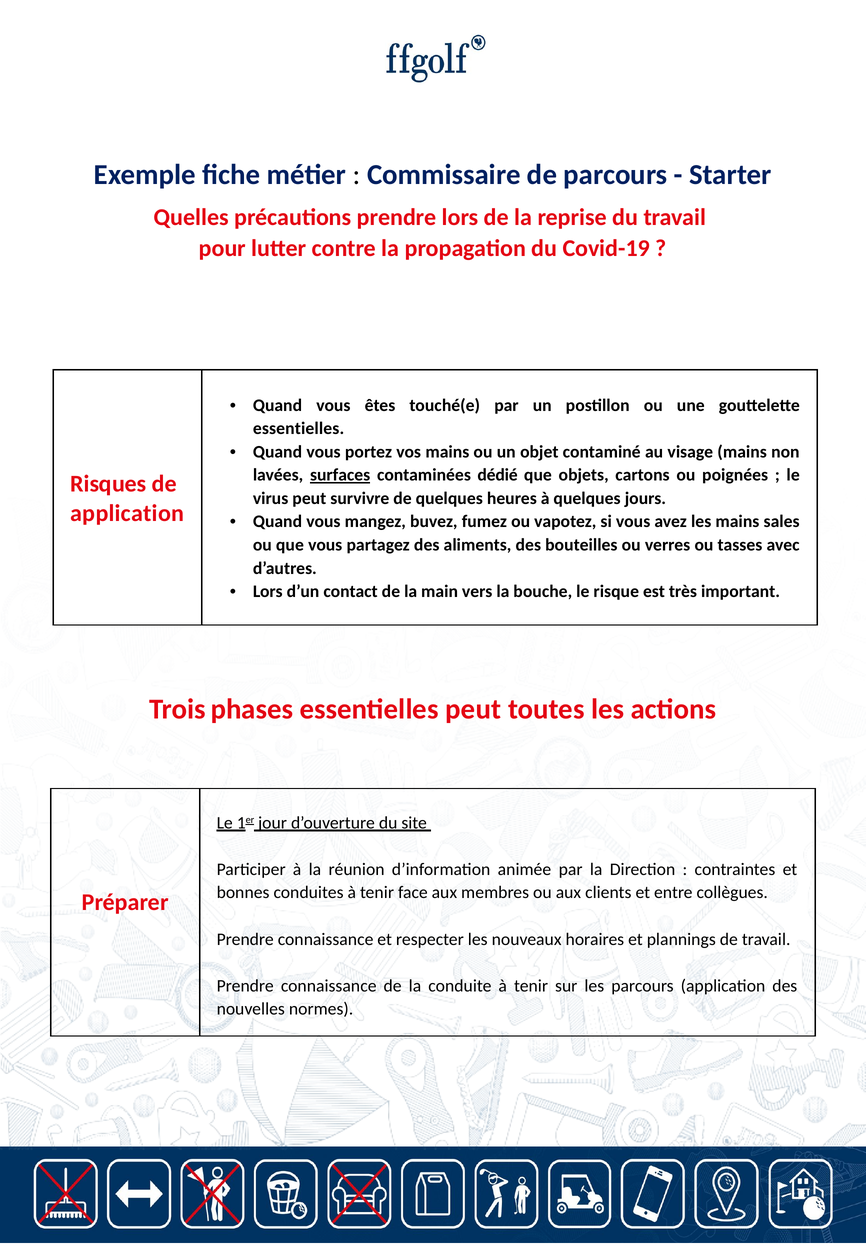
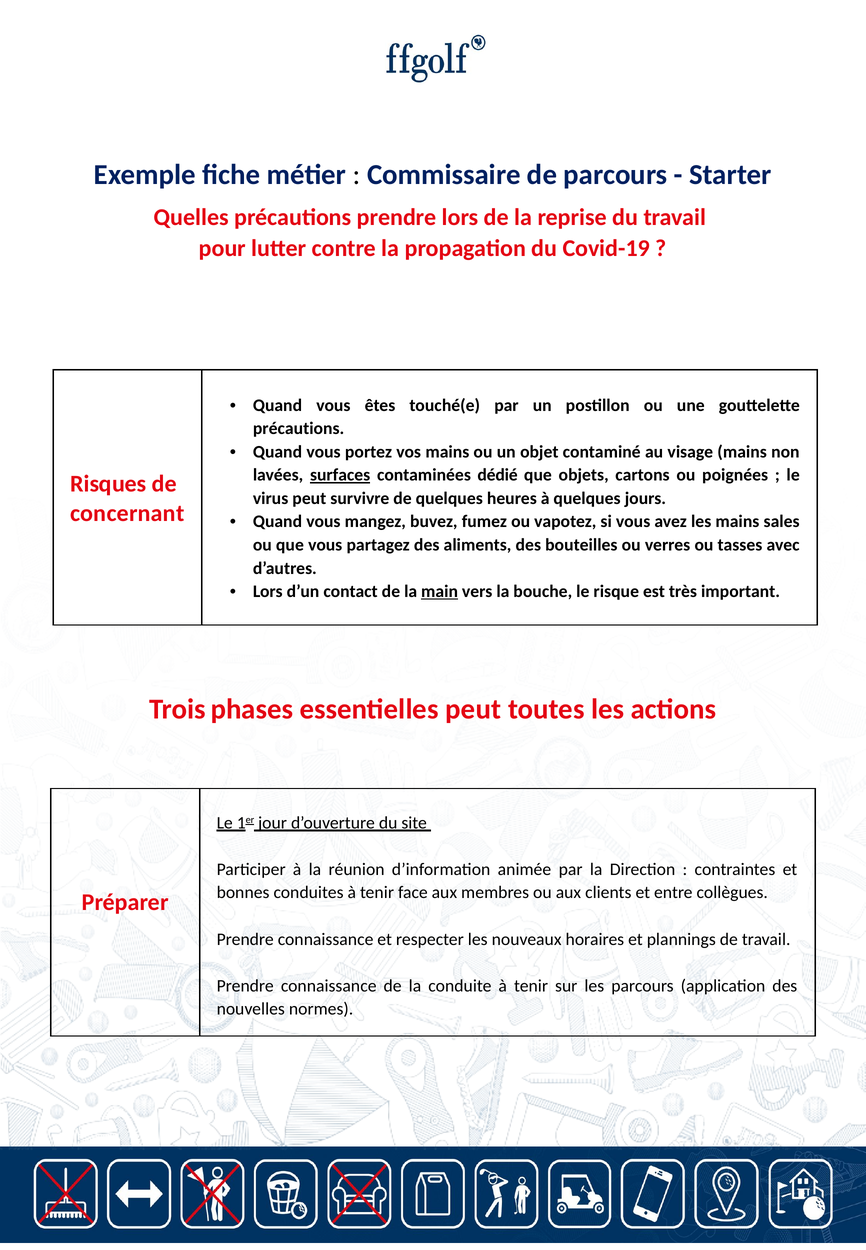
essentielles: essentielles -> précautions (299, 429)
application: application -> concernant (127, 514)
main underline: none -> present (440, 592)
